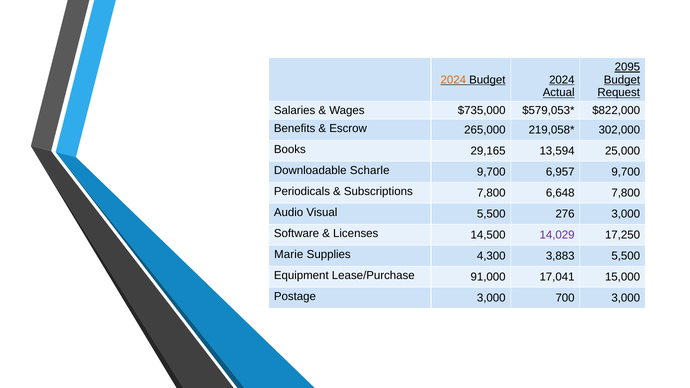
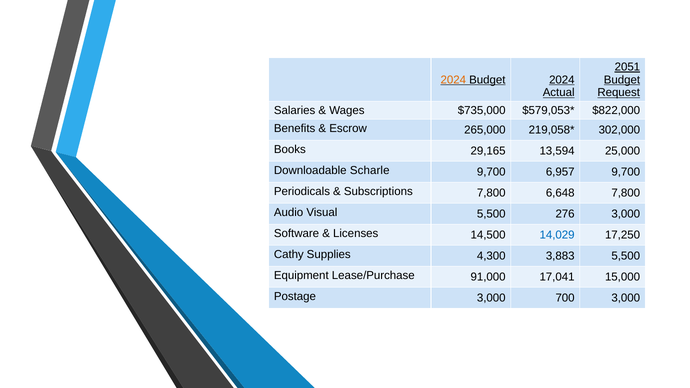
2095: 2095 -> 2051 (627, 67)
14,029 colour: purple -> blue (557, 235)
Marie: Marie -> Cathy (289, 254)
